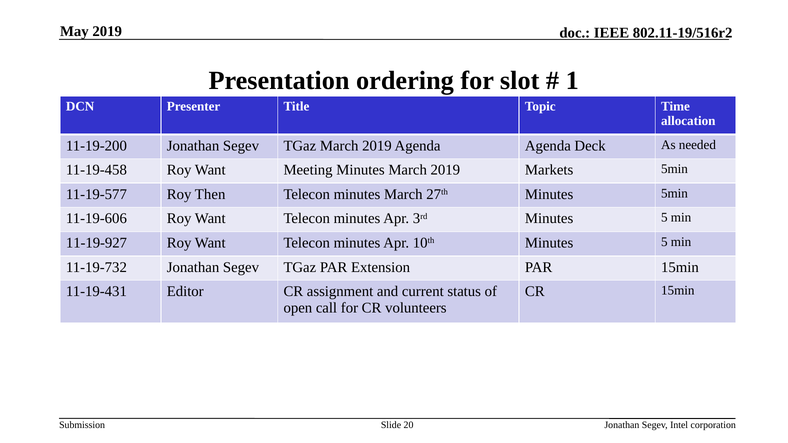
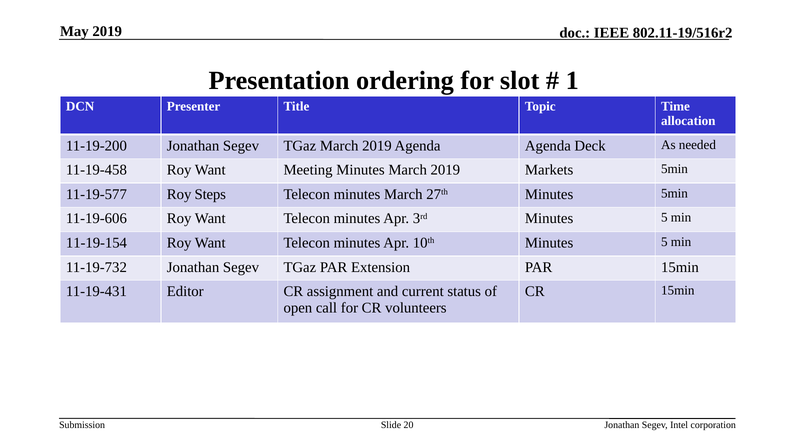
Then: Then -> Steps (210, 194)
11-19-927: 11-19-927 -> 11-19-154 (96, 243)
